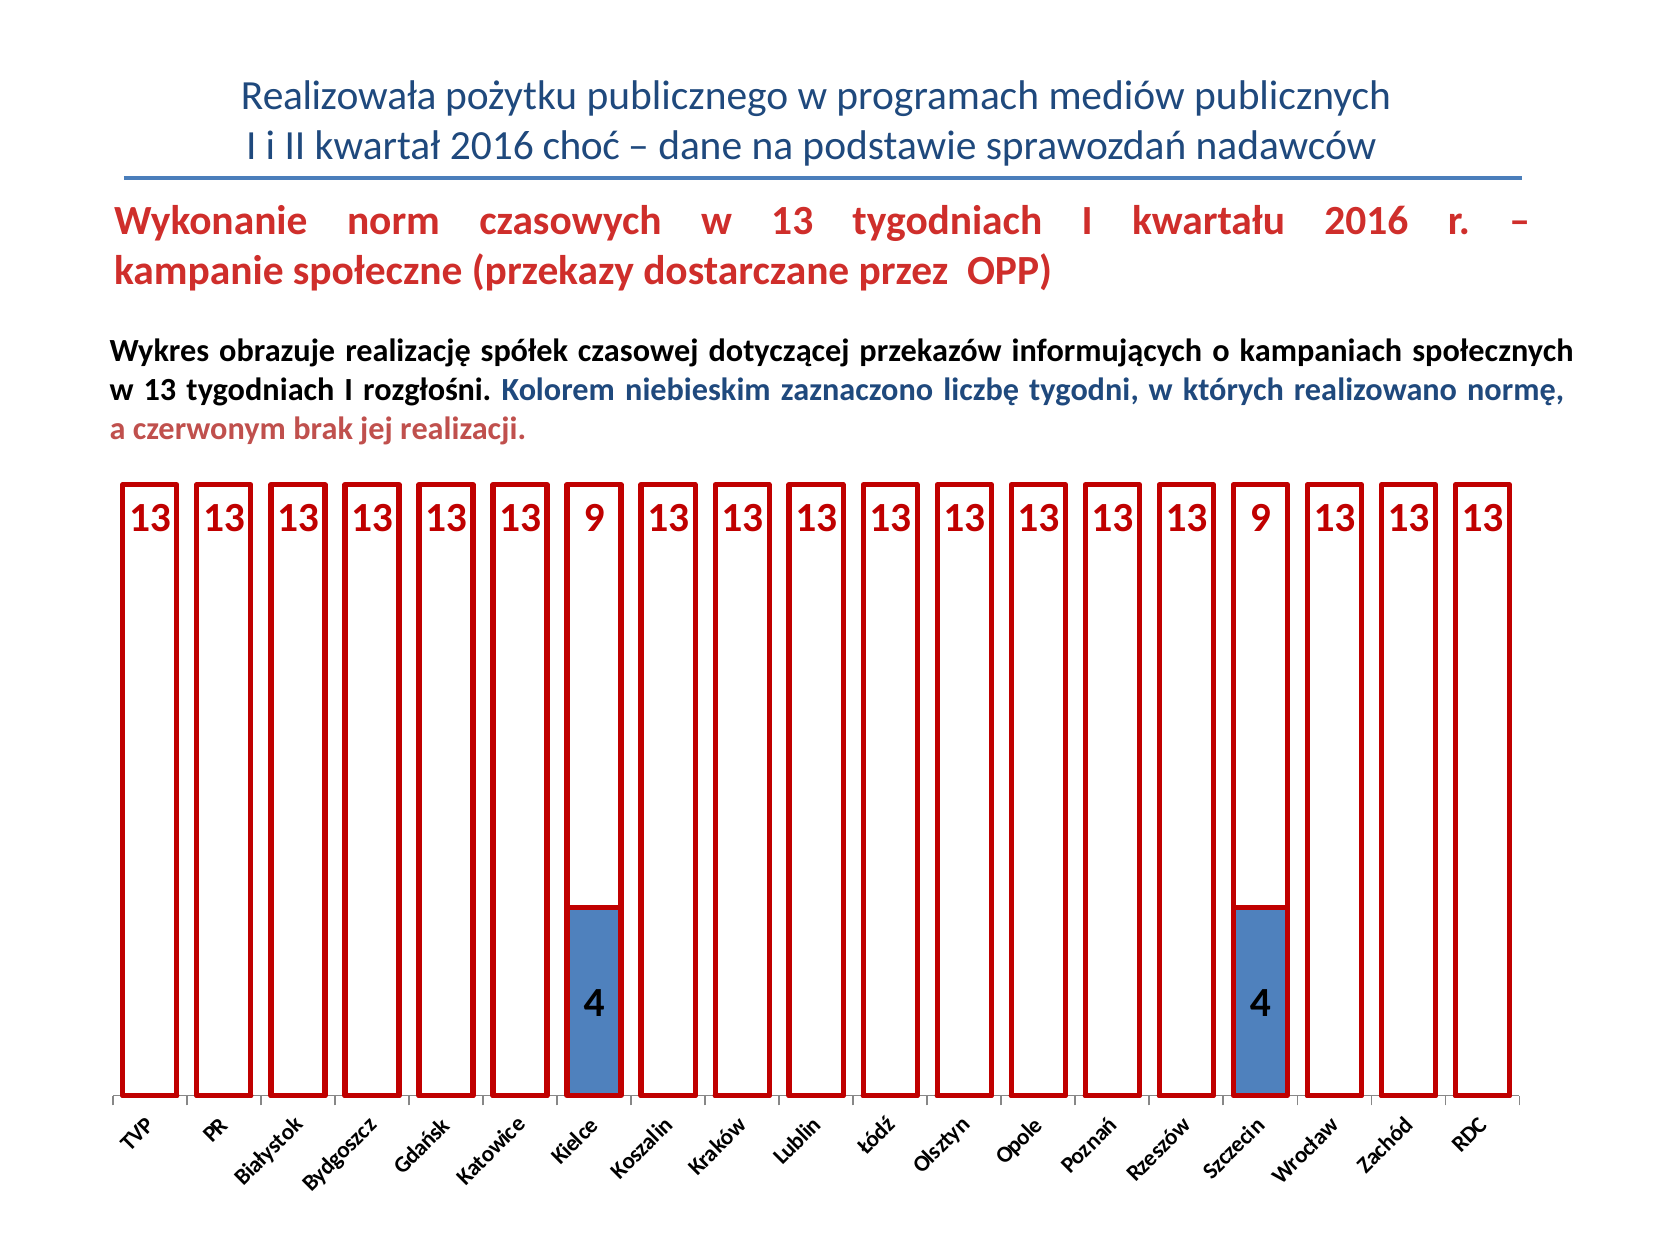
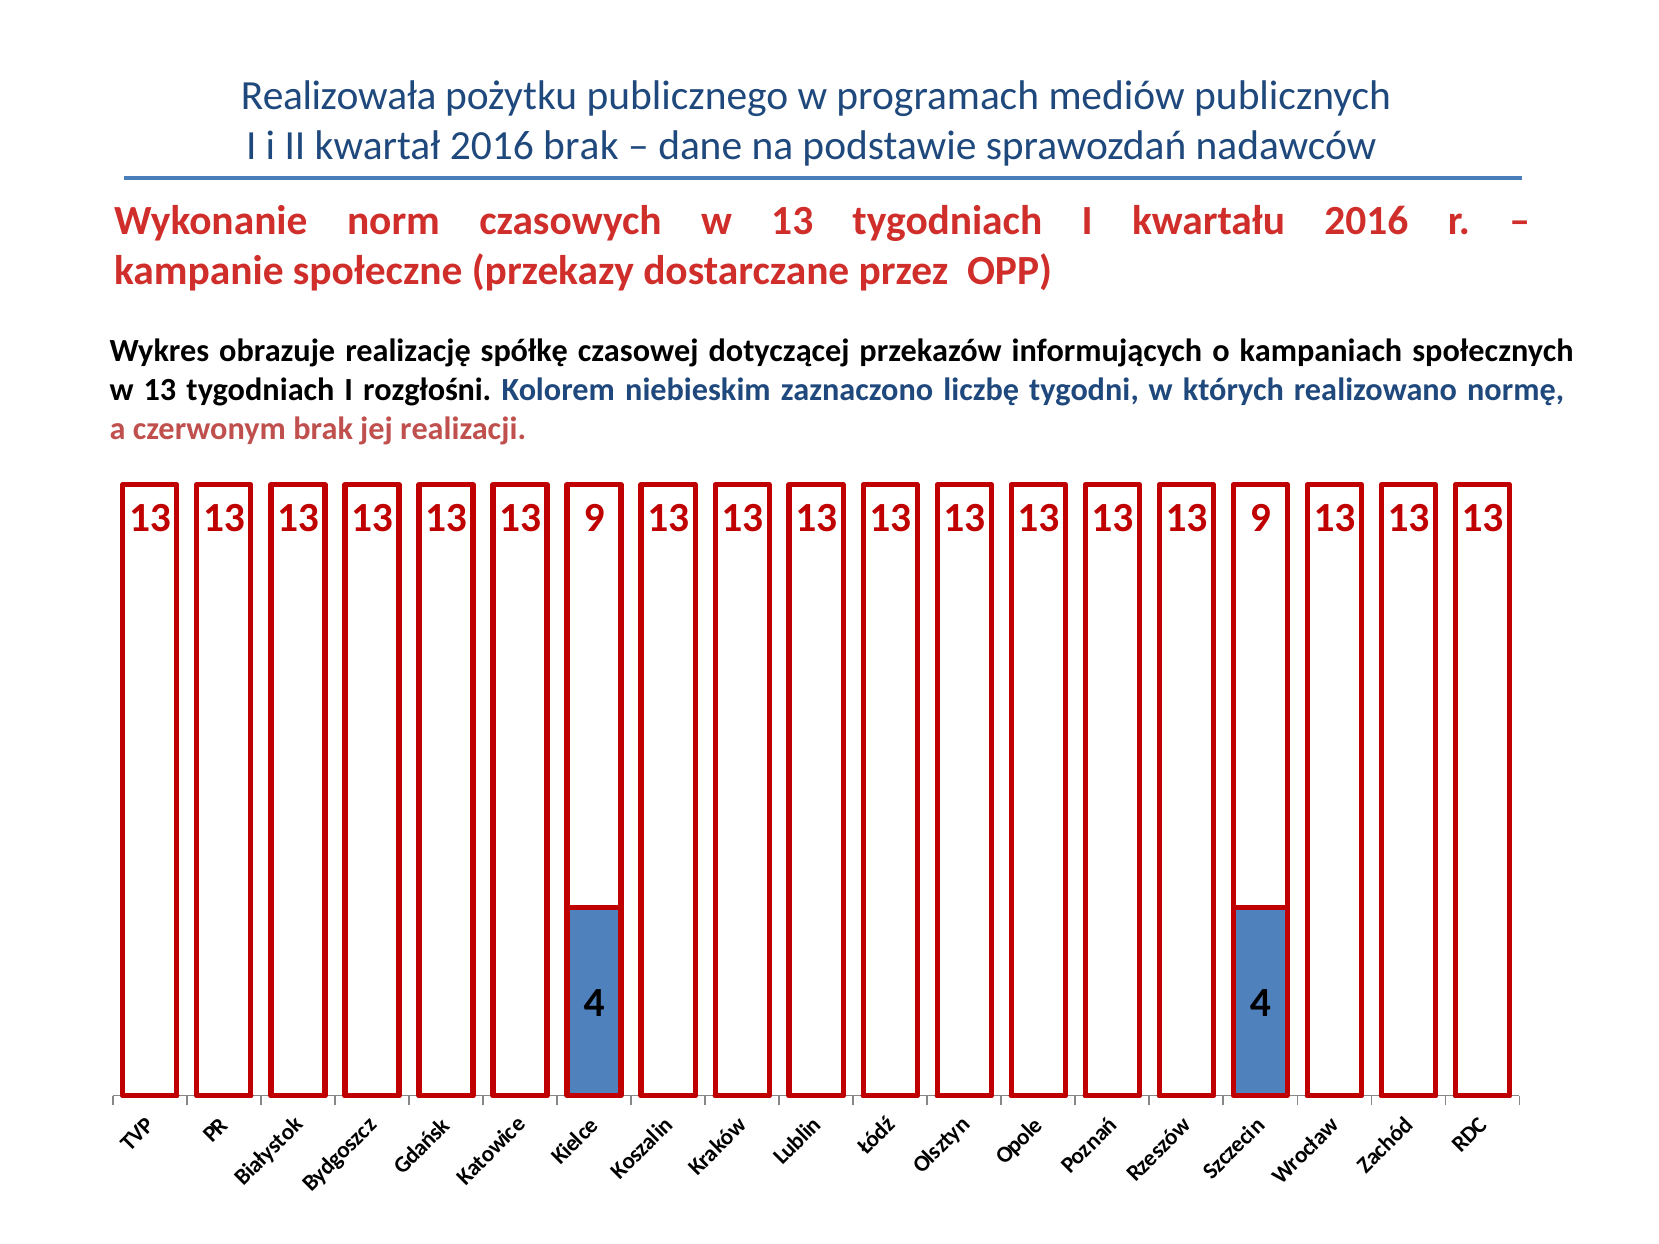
2016 choć: choć -> brak (581, 146)
spółek: spółek -> spółkę (524, 351)
